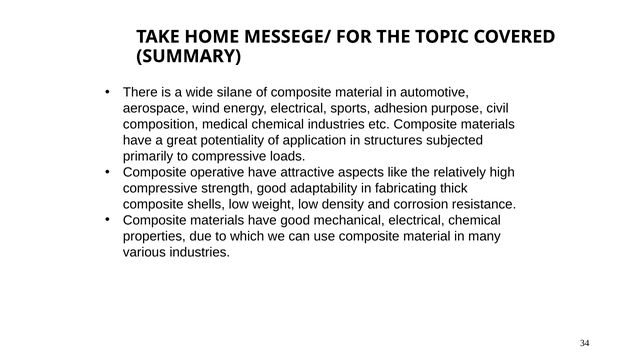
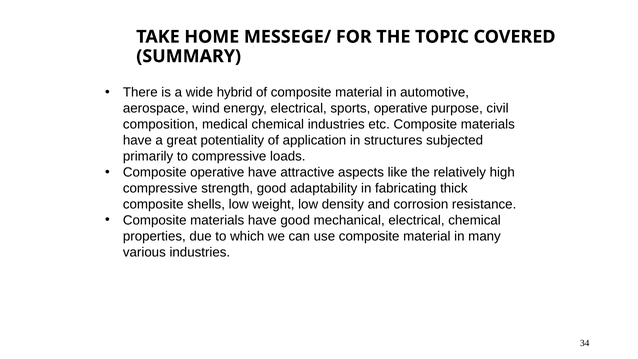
silane: silane -> hybrid (235, 93)
sports adhesion: adhesion -> operative (401, 109)
